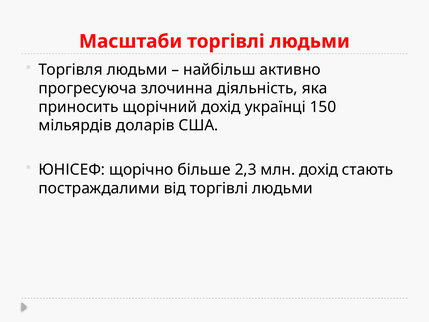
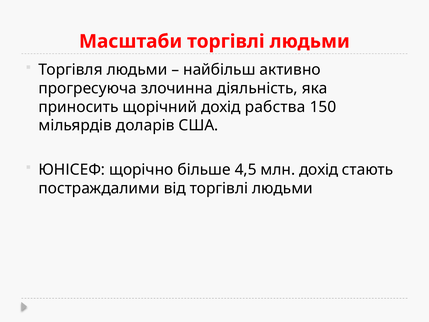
українці: українці -> рабства (275, 107)
2,3: 2,3 -> 4,5 (246, 170)
